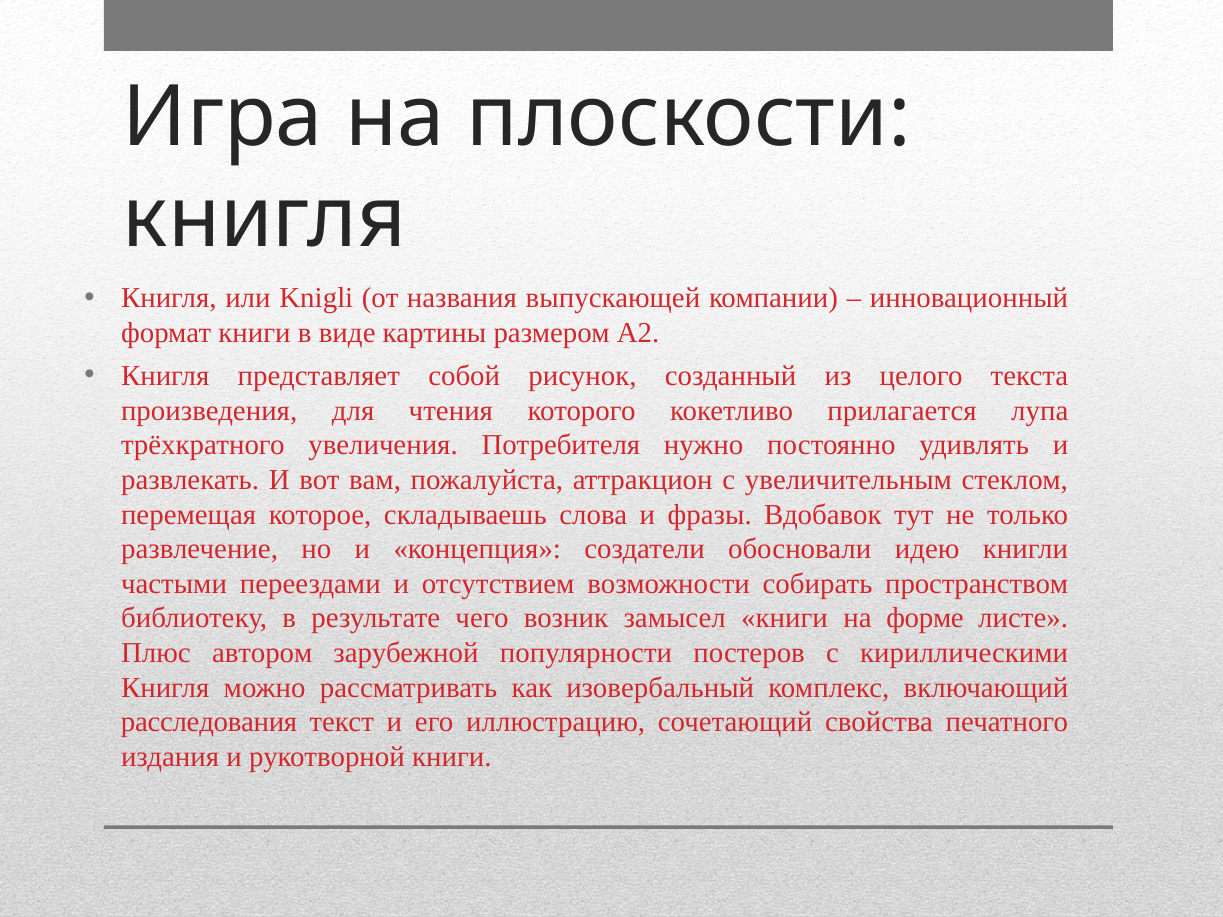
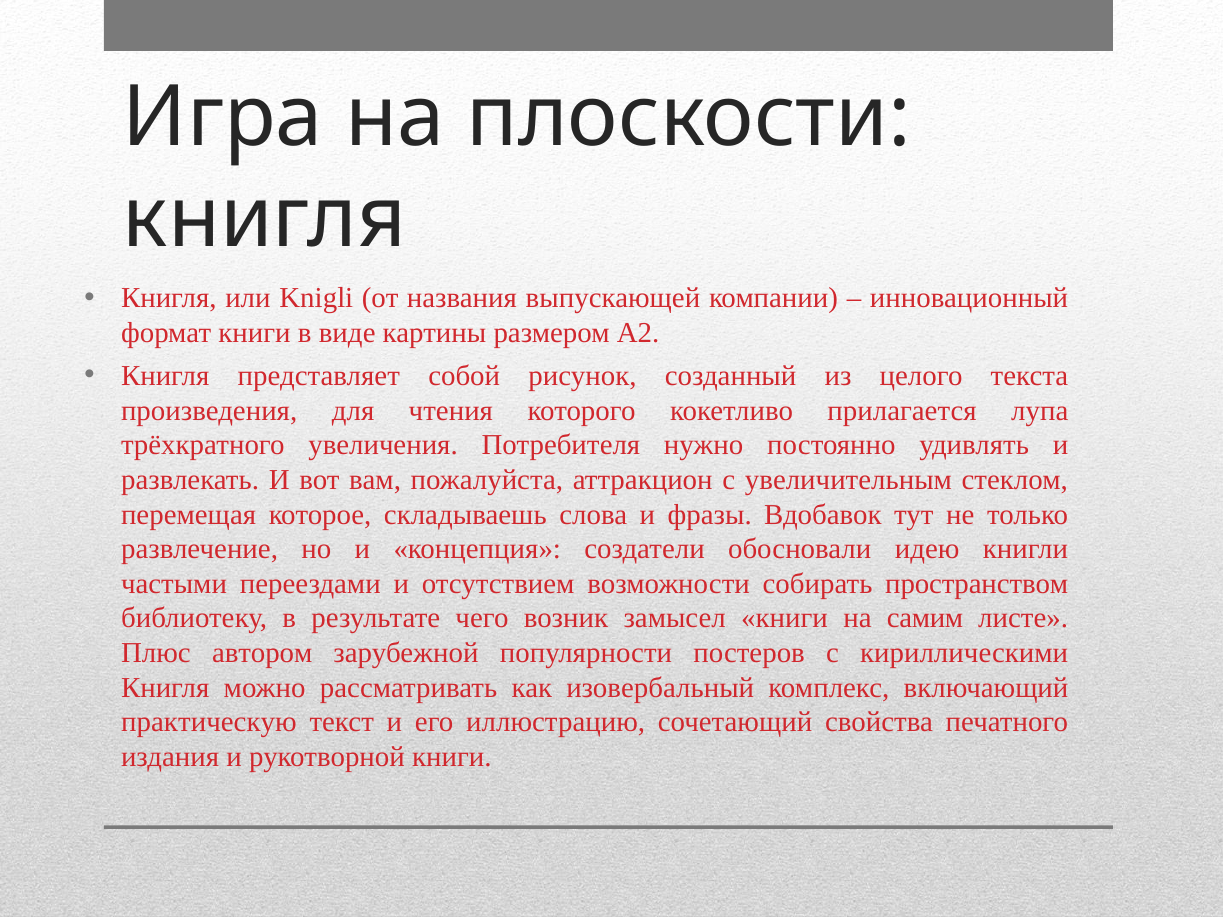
форме: форме -> самим (925, 619)
расследования: расследования -> практическую (209, 723)
